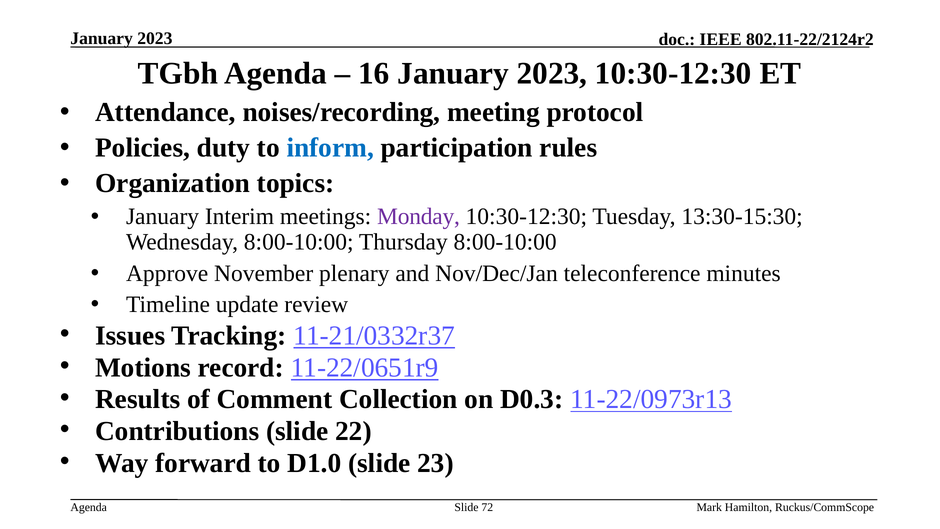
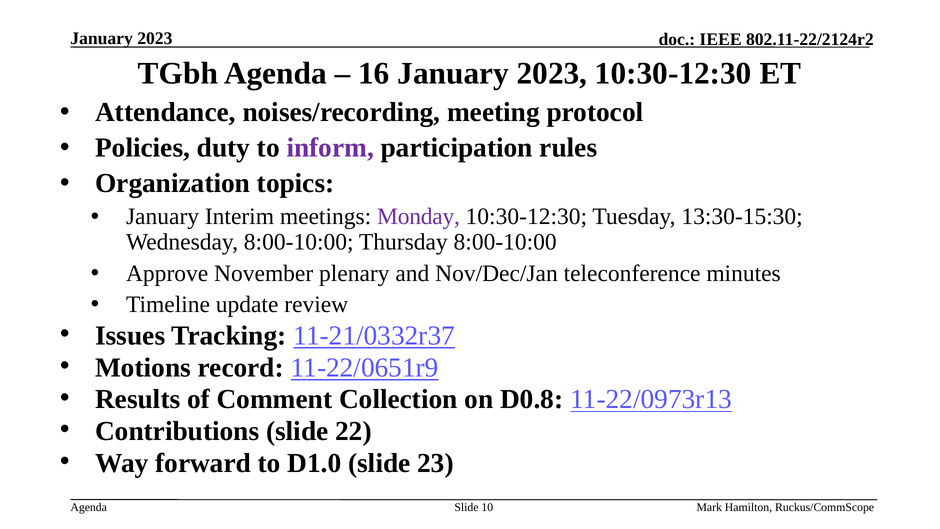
inform colour: blue -> purple (330, 148)
D0.3: D0.3 -> D0.8 (532, 399)
72: 72 -> 10 (487, 507)
